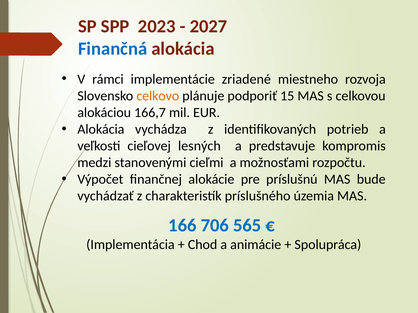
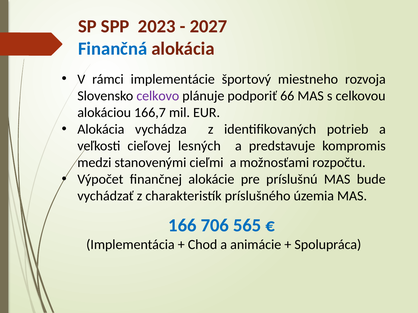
zriadené: zriadené -> športový (246, 79)
celkovo colour: orange -> purple (158, 96)
15: 15 -> 66 (287, 96)
